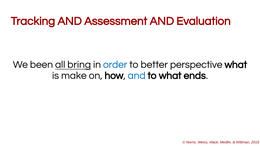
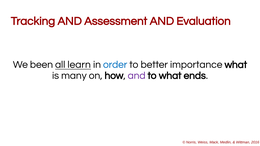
bring: bring -> learn (79, 65)
perspective: perspective -> importance (196, 65)
make: make -> many (74, 76)
and colour: blue -> purple (137, 76)
